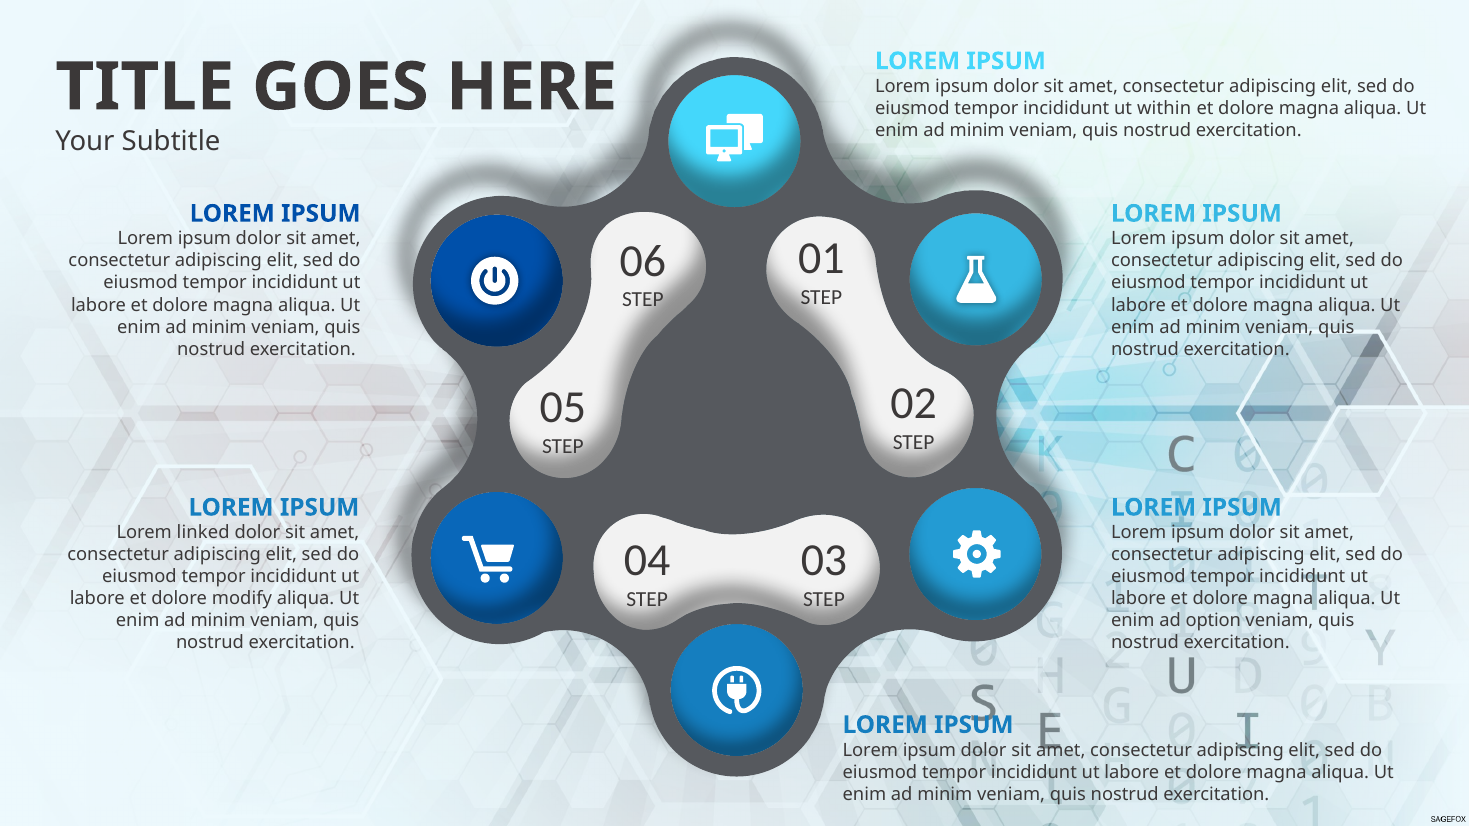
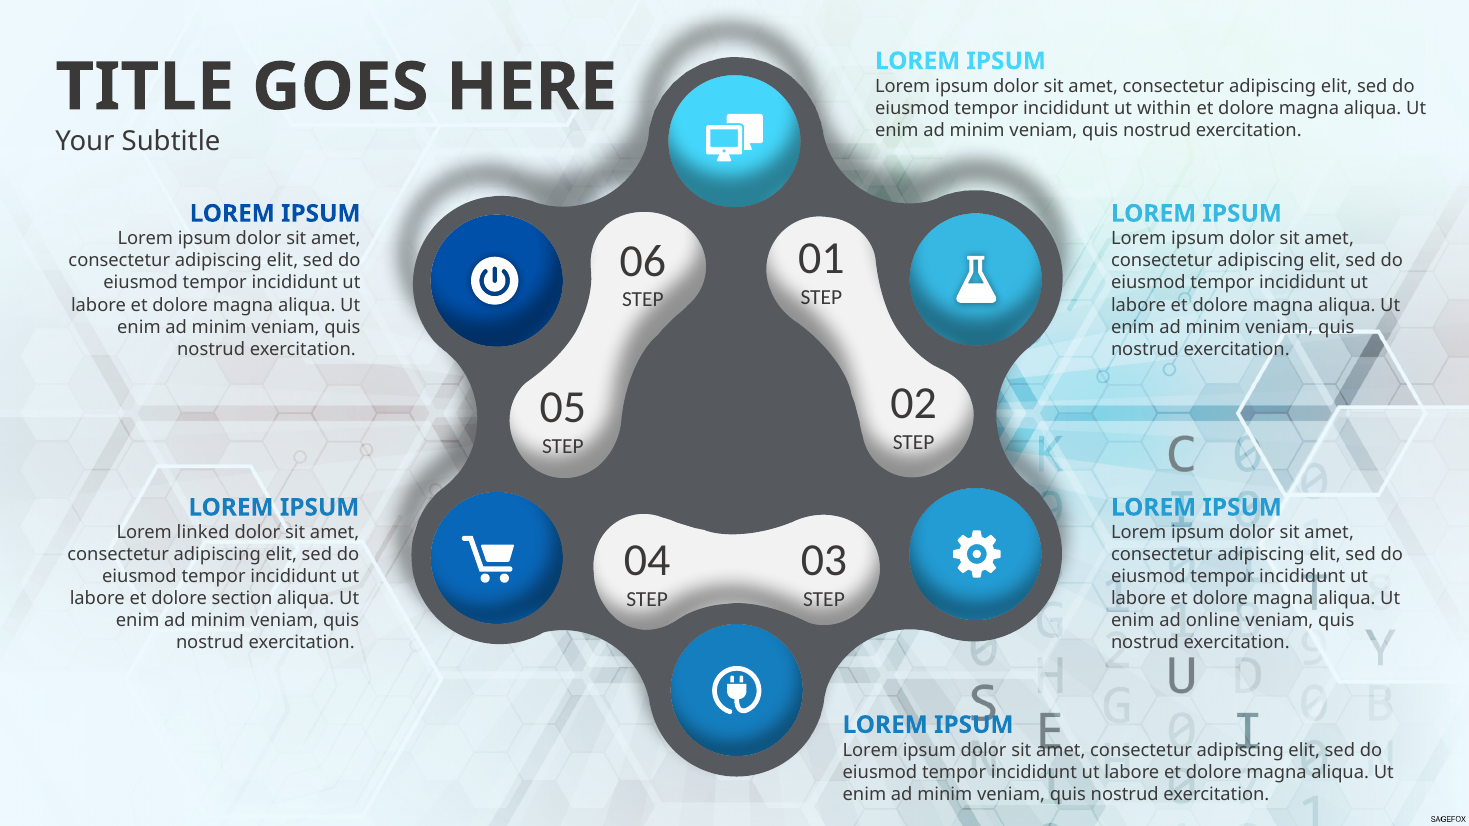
modify: modify -> section (242, 599)
option: option -> online (1213, 621)
